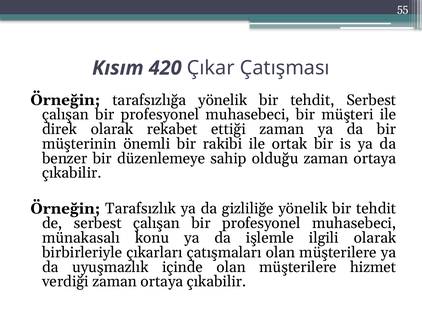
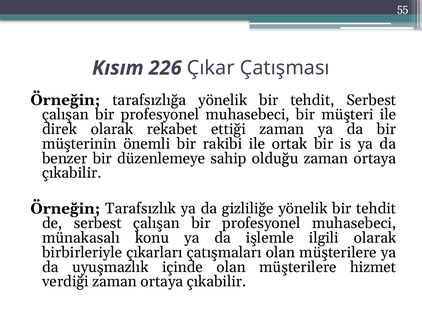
420: 420 -> 226 (165, 68)
